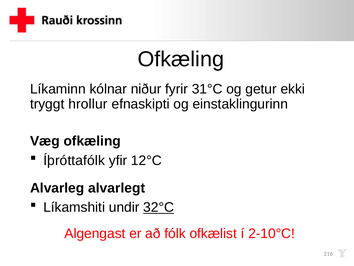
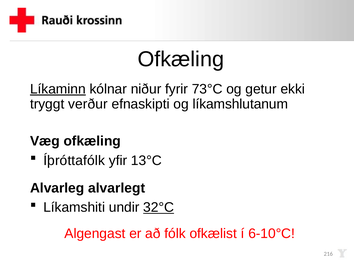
Líkaminn underline: none -> present (58, 89)
31°C: 31°C -> 73°C (207, 89)
hrollur: hrollur -> verður (88, 104)
einstaklingurinn: einstaklingurinn -> líkamshlutanum (240, 104)
12°C: 12°C -> 13°C (146, 160)
2-10°C: 2-10°C -> 6-10°C (272, 233)
